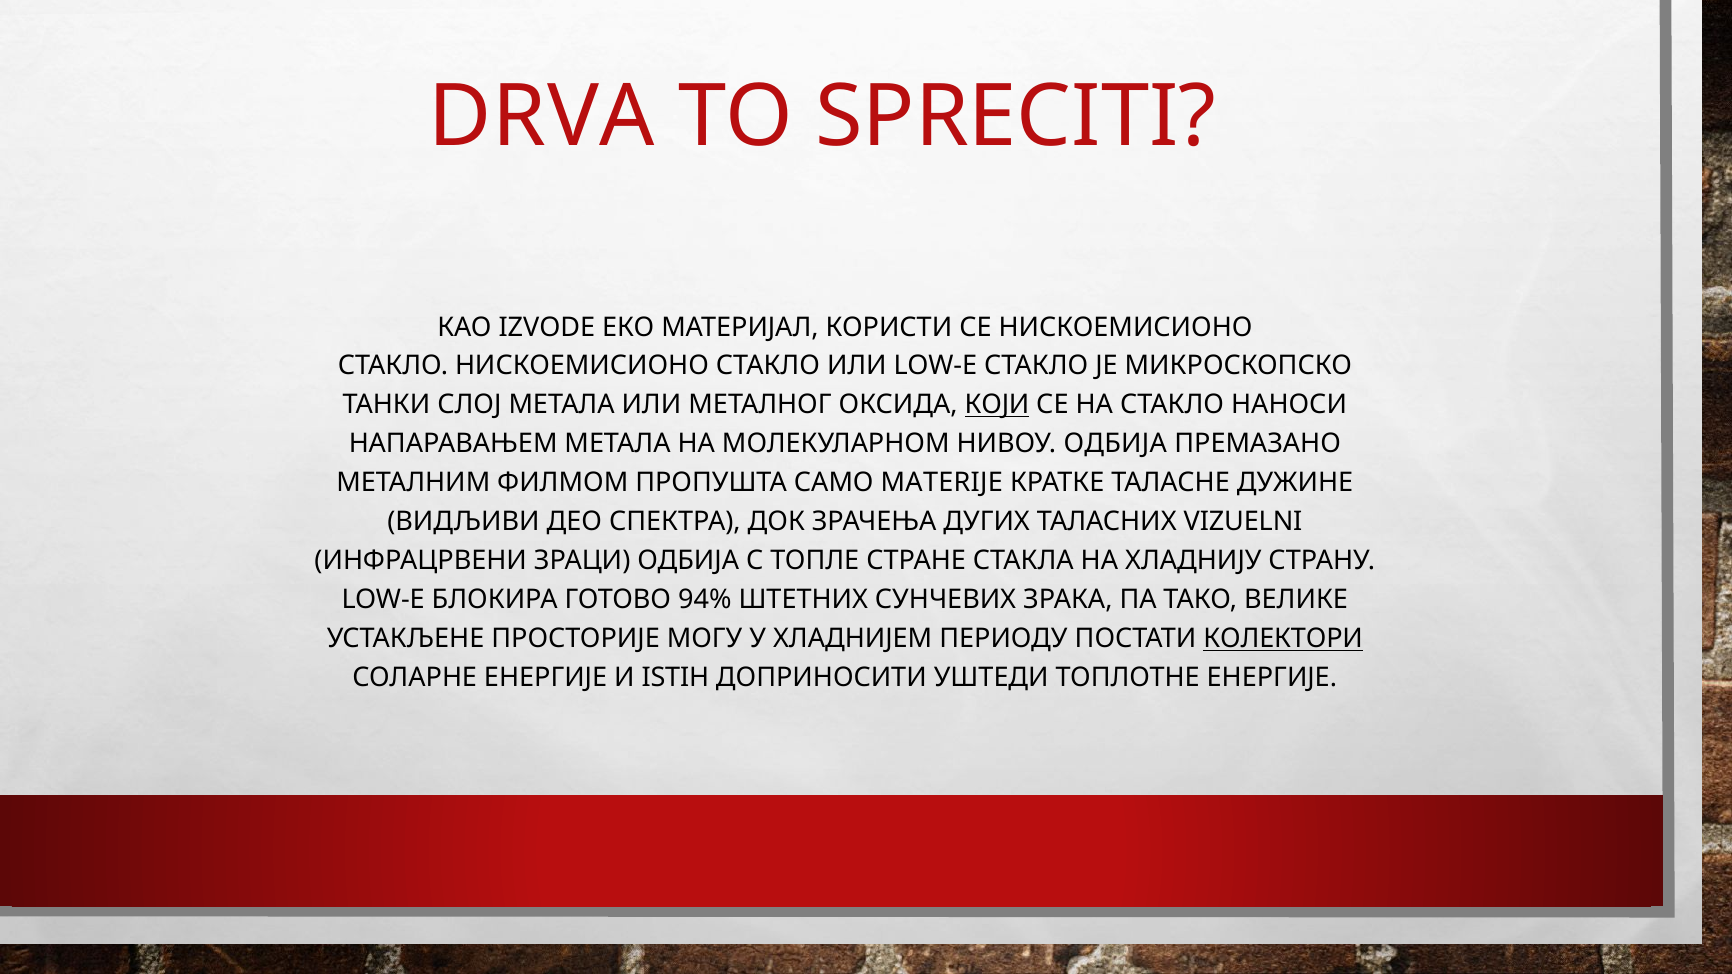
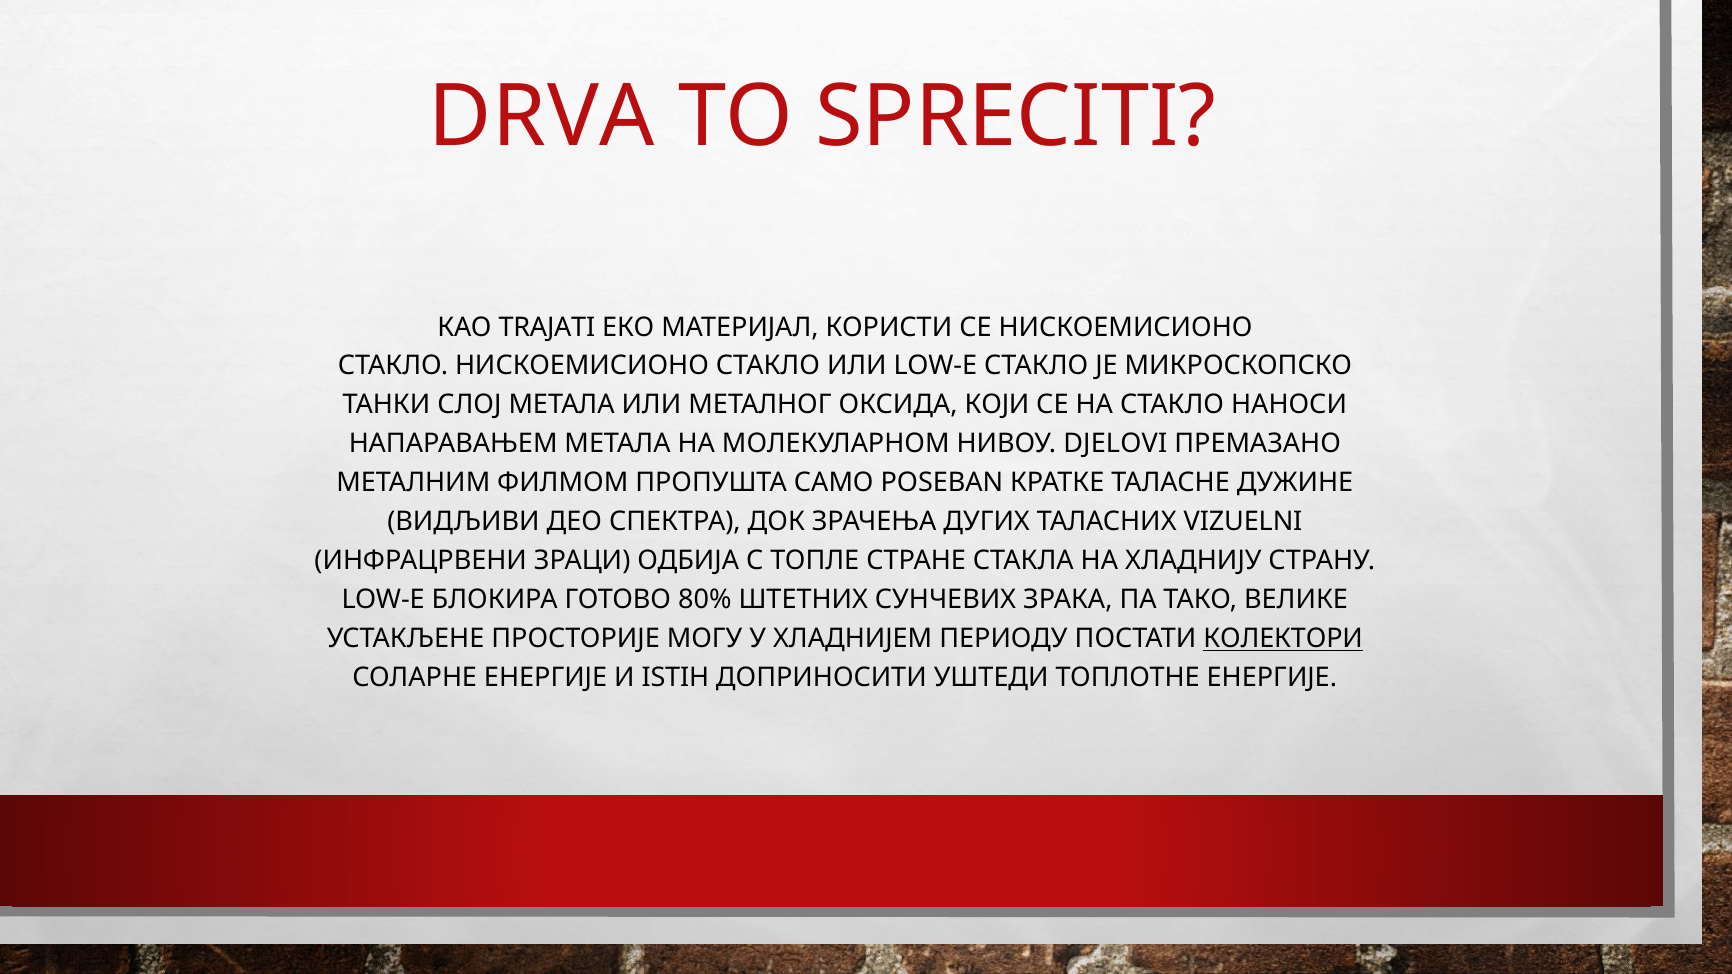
IZVODE: IZVODE -> TRAJATI (547, 327)
КОЈИ underline: present -> none (997, 405)
НИВОУ ОДБИЈА: ОДБИЈА -> DJELOVI (1115, 444)
MATERIJE: MATERIJE -> POSEBAN (942, 483)
94%: 94% -> 80% (705, 600)
